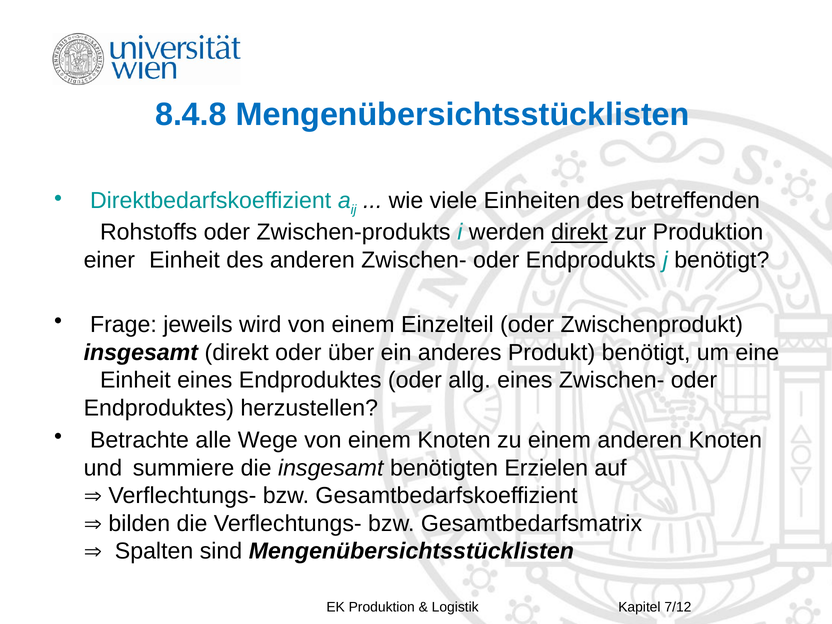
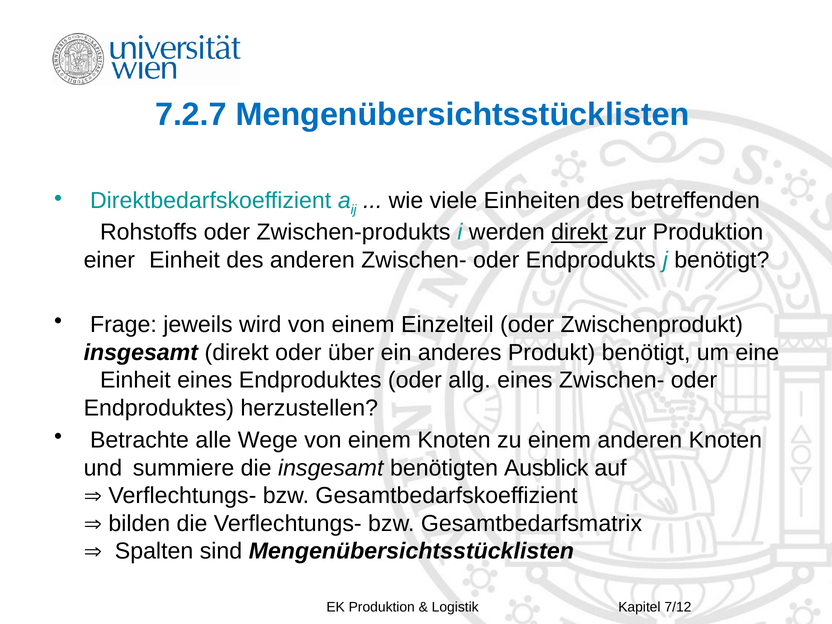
8.4.8: 8.4.8 -> 7.2.7 (191, 114)
Erzielen: Erzielen -> Ausblick (546, 468)
